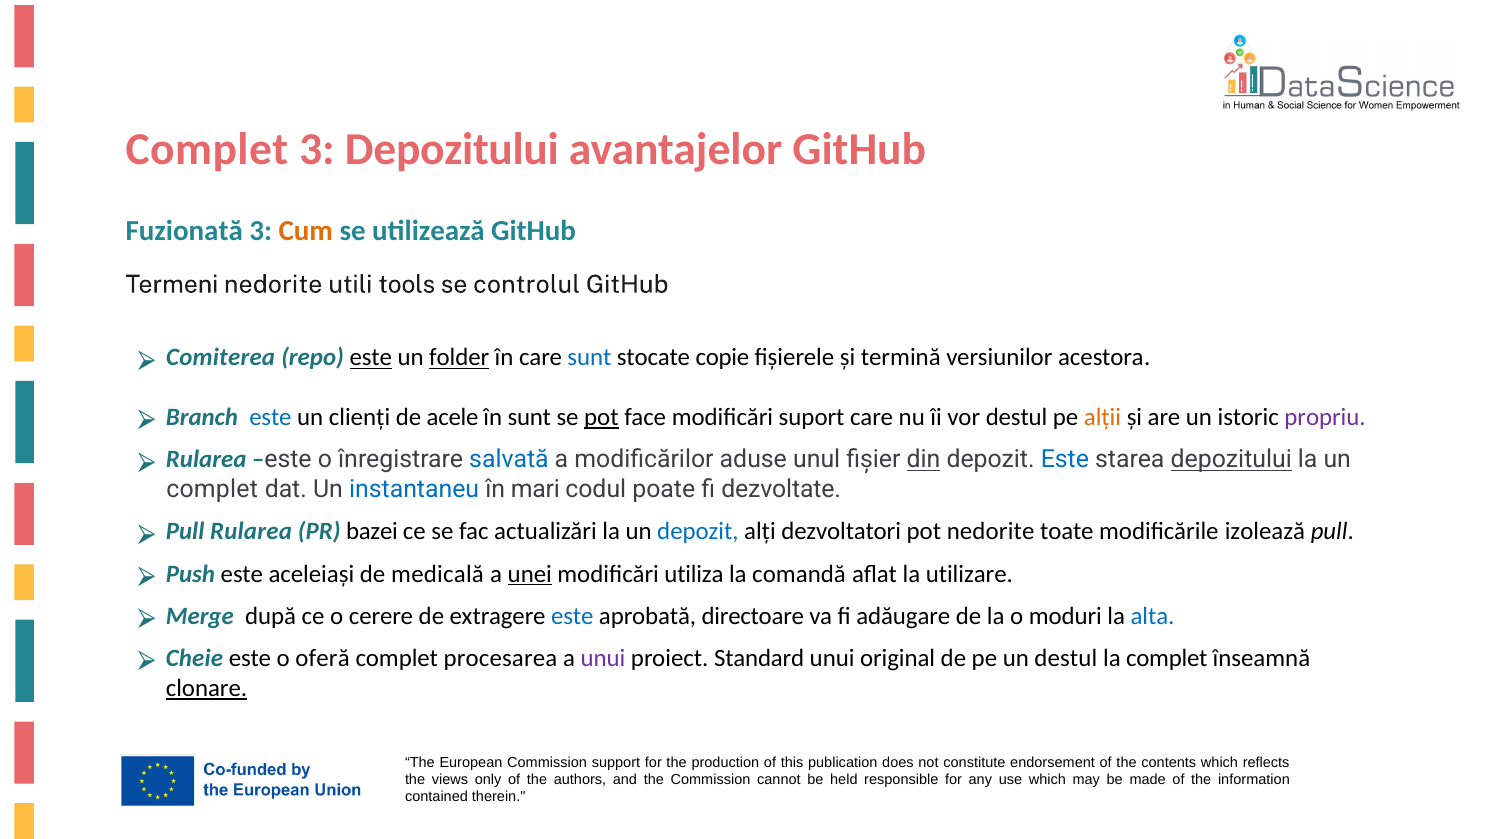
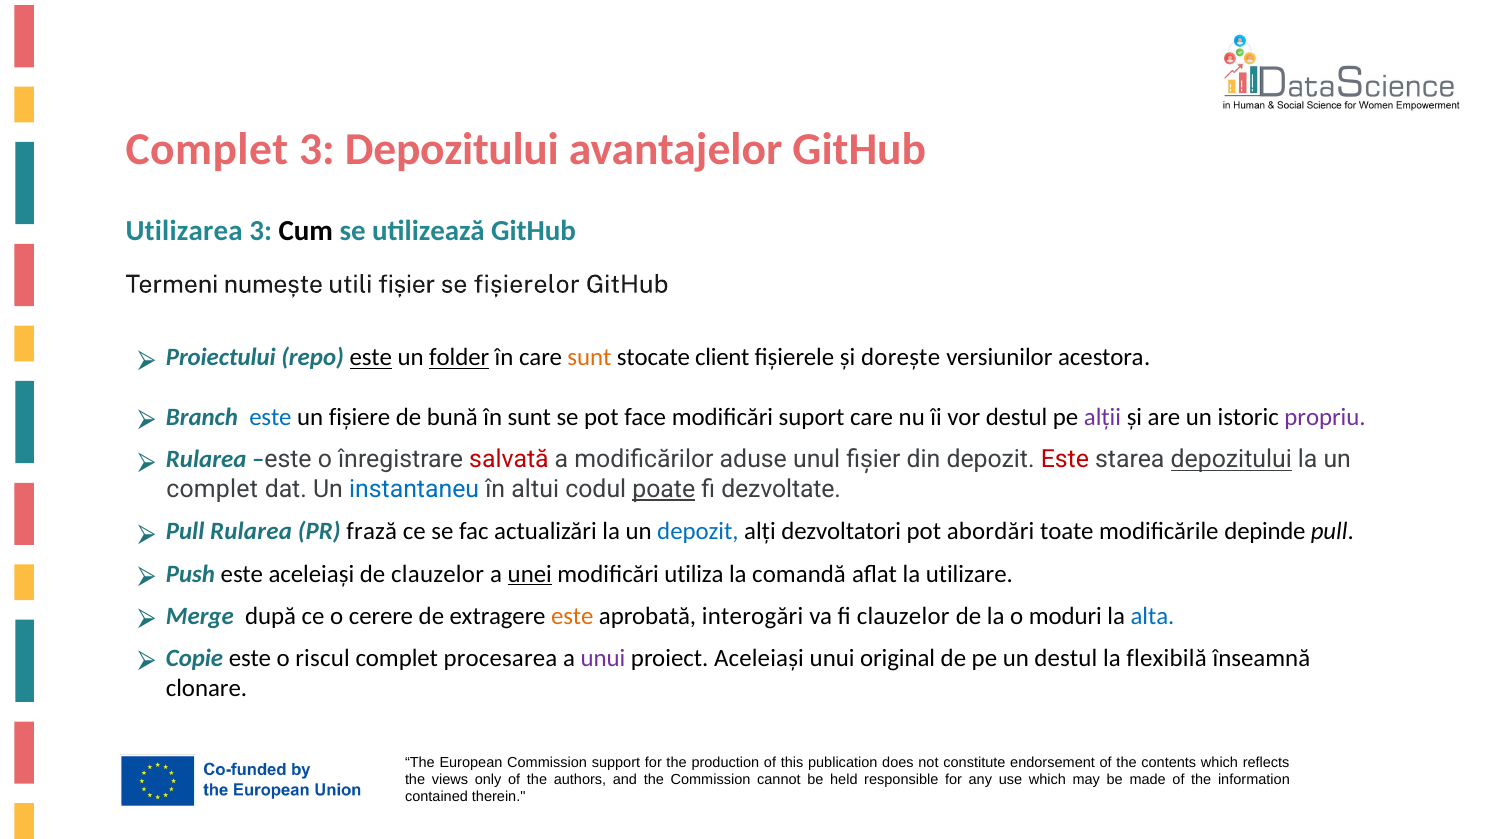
Fuzionată: Fuzionată -> Utilizarea (184, 231)
Cum colour: orange -> black (306, 231)
Termeni nedorite: nedorite -> numește (273, 284)
utili tools: tools -> fișier (407, 284)
controlul: controlul -> fișierelor (527, 284)
Comiterea: Comiterea -> Proiectului (221, 358)
sunt colour: blue -> orange (589, 358)
copie: copie -> client (722, 358)
termină: termină -> dorește (901, 358)
clienți: clienți -> fișiere (360, 417)
acele: acele -> bună (452, 417)
pot underline: present -> none (601, 417)
alții colour: orange -> purple (1102, 417)
salvată colour: blue -> red (509, 459)
din underline: present -> none (924, 459)
Este colour: blue -> red (1065, 459)
mari: mari -> altui (535, 489)
poate underline: none -> present (664, 489)
bazei: bazei -> frază (372, 531)
pot nedorite: nedorite -> abordări (991, 531)
izolează: izolează -> depinde (1265, 531)
de medicală: medicală -> clauzelor (438, 574)
este colour: blue -> orange (572, 616)
directoare: directoare -> interogări (753, 616)
fi adăugare: adăugare -> clauzelor (903, 616)
Cheie: Cheie -> Copie (195, 658)
oferă: oferă -> riscul (323, 658)
proiect Standard: Standard -> Aceleiași (759, 658)
la complet: complet -> flexibilă (1167, 658)
clonare underline: present -> none (206, 688)
